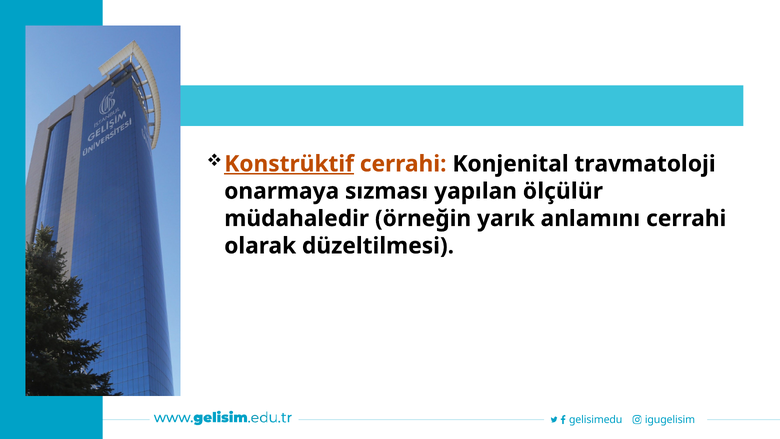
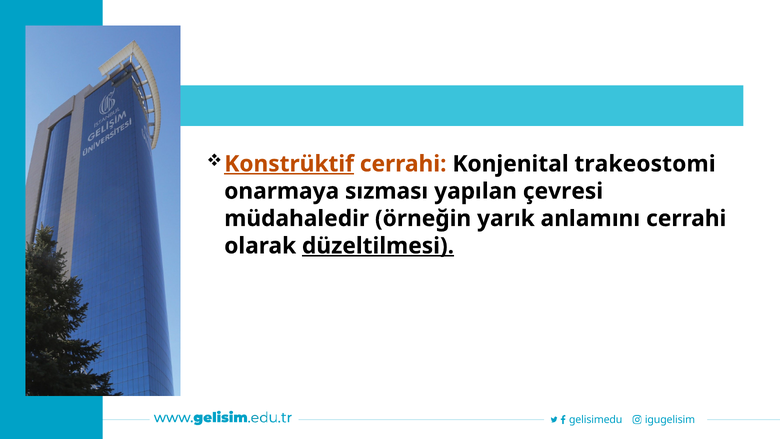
travmatoloji: travmatoloji -> trakeostomi (645, 164)
ölçülür: ölçülür -> çevresi (563, 191)
düzeltilmesi underline: none -> present (378, 246)
